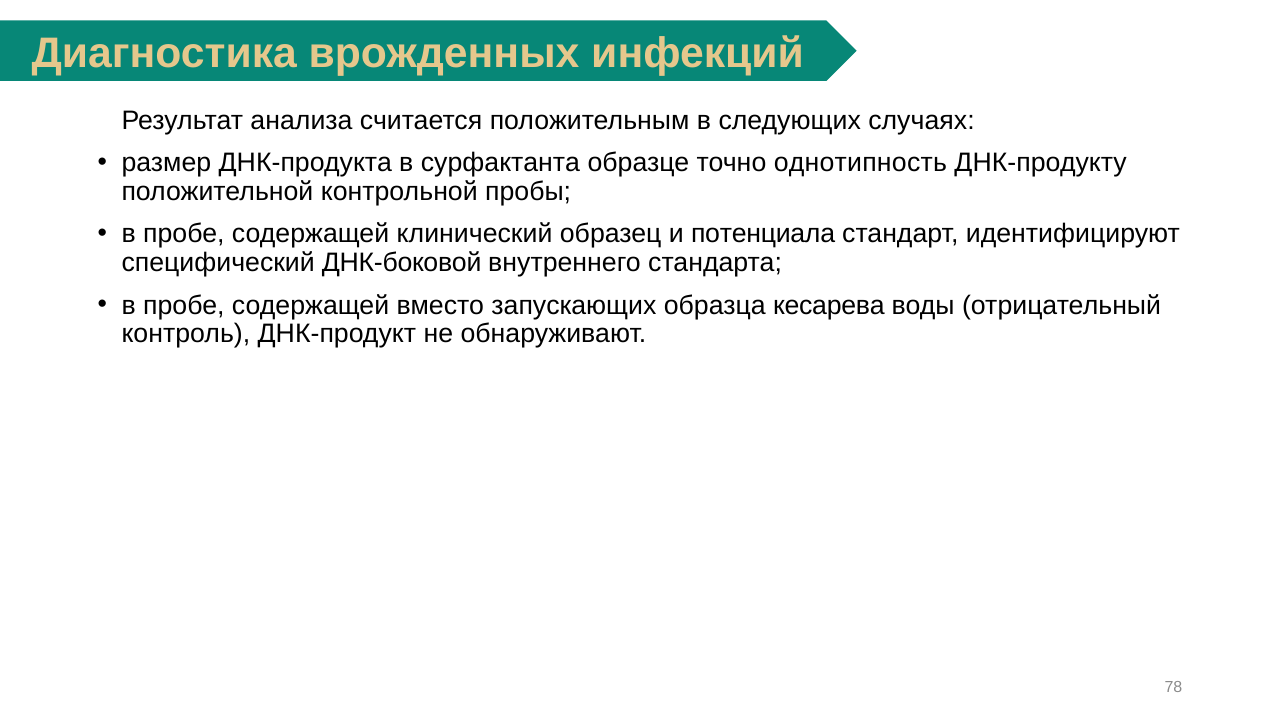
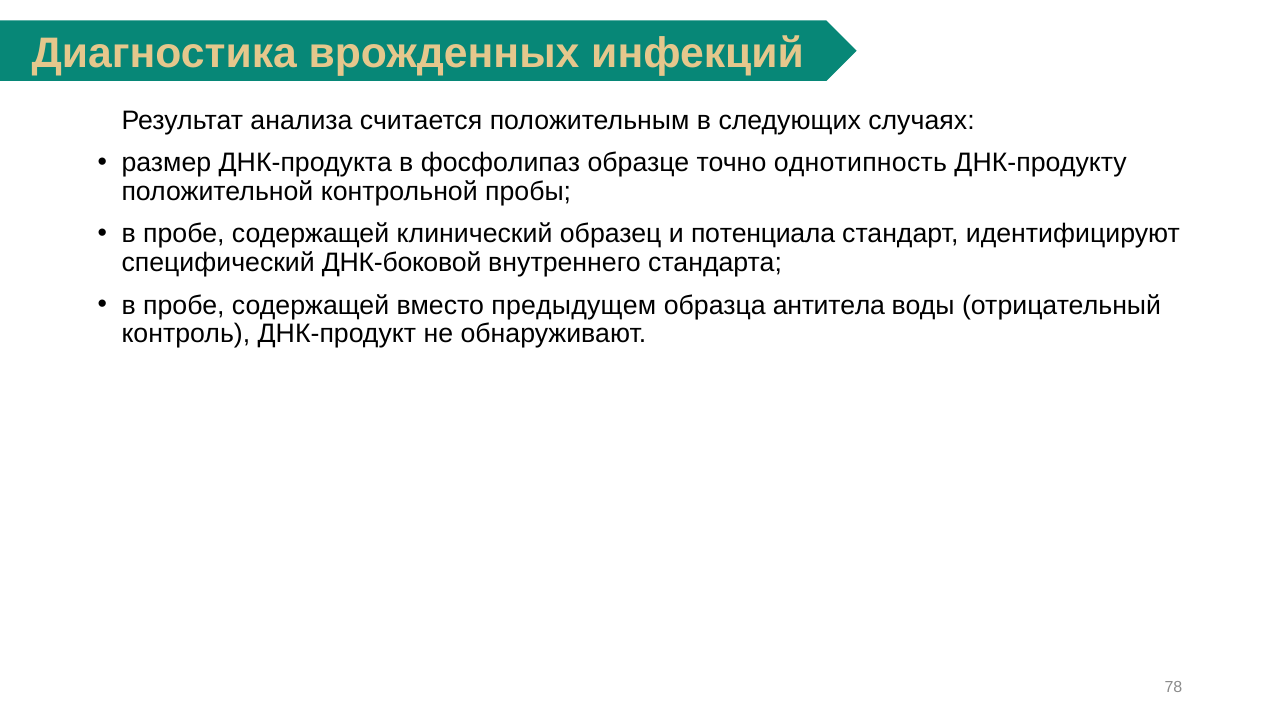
сурфактанта: сурфактанта -> фосфолипаз (500, 163)
запускающих: запускающих -> предыдущем (574, 305)
кесарева: кесарева -> антитела (829, 305)
